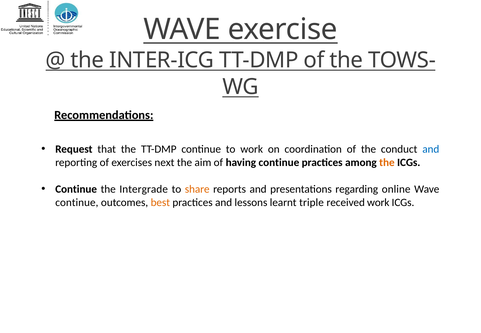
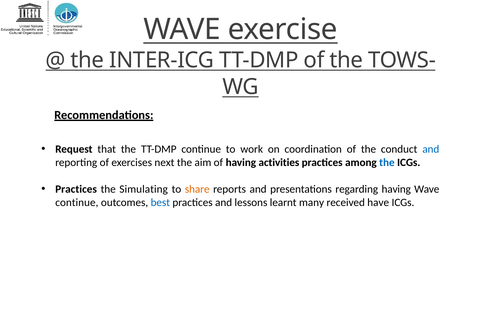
having continue: continue -> activities (279, 162)
the colour: orange -> blue (387, 162)
Continue: Continue -> Practices (76, 189)
Intergrade: Intergrade -> Simulating (144, 189)
regarding online: online -> having (396, 189)
best colour: orange -> blue (160, 202)
triple: triple -> many (312, 202)
received work: work -> have (378, 202)
